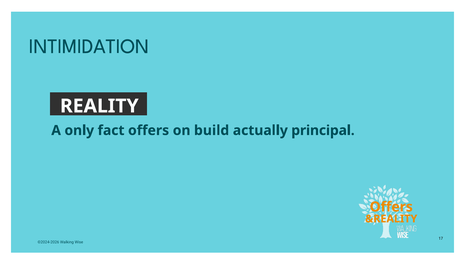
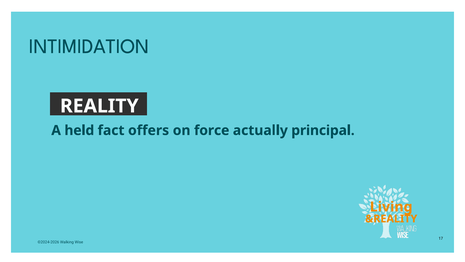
only: only -> held (79, 130)
build: build -> force (212, 130)
Offers: Offers -> Living (391, 207)
